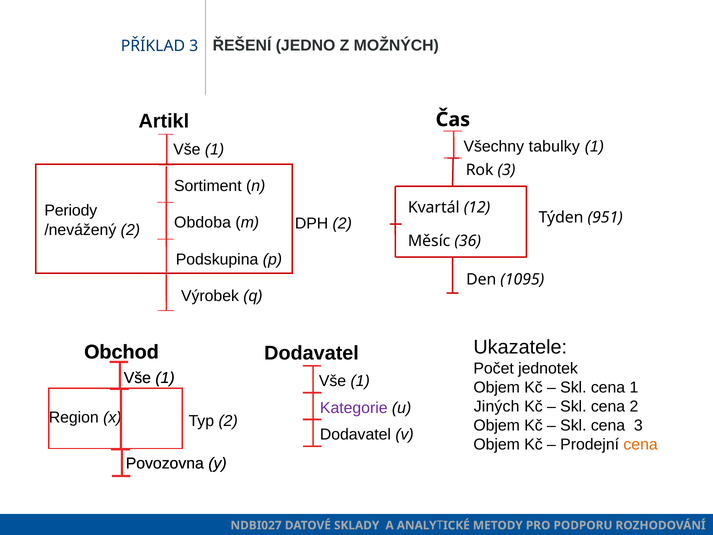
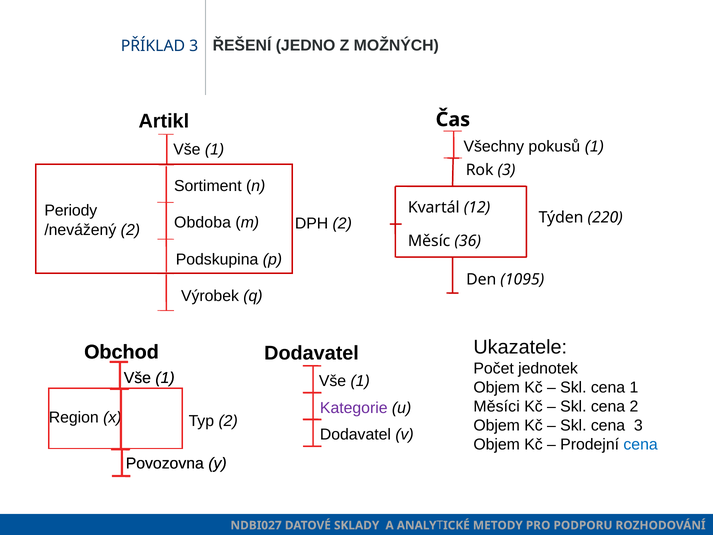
tabulky: tabulky -> pokusů (554, 146)
951: 951 -> 220 (605, 217)
Jiných: Jiných -> Měsíci (497, 406)
cena colour: orange -> blue (641, 444)
